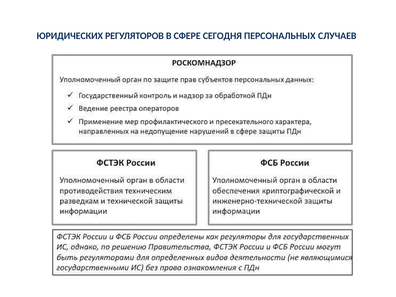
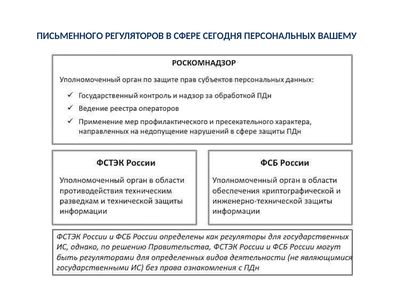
ЮРИДИЧЕСКИХ: ЮРИДИЧЕСКИХ -> ПИСЬМЕННОГО (70, 36)
СЛУЧАЕВ: СЛУЧАЕВ -> ВАШЕМУ (337, 36)
